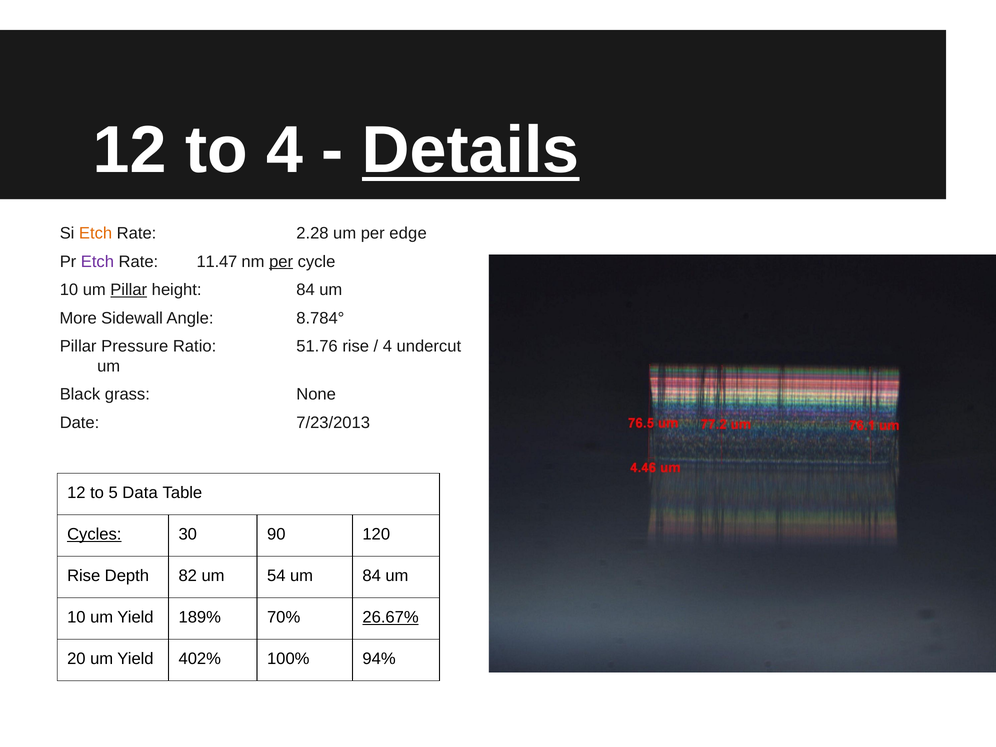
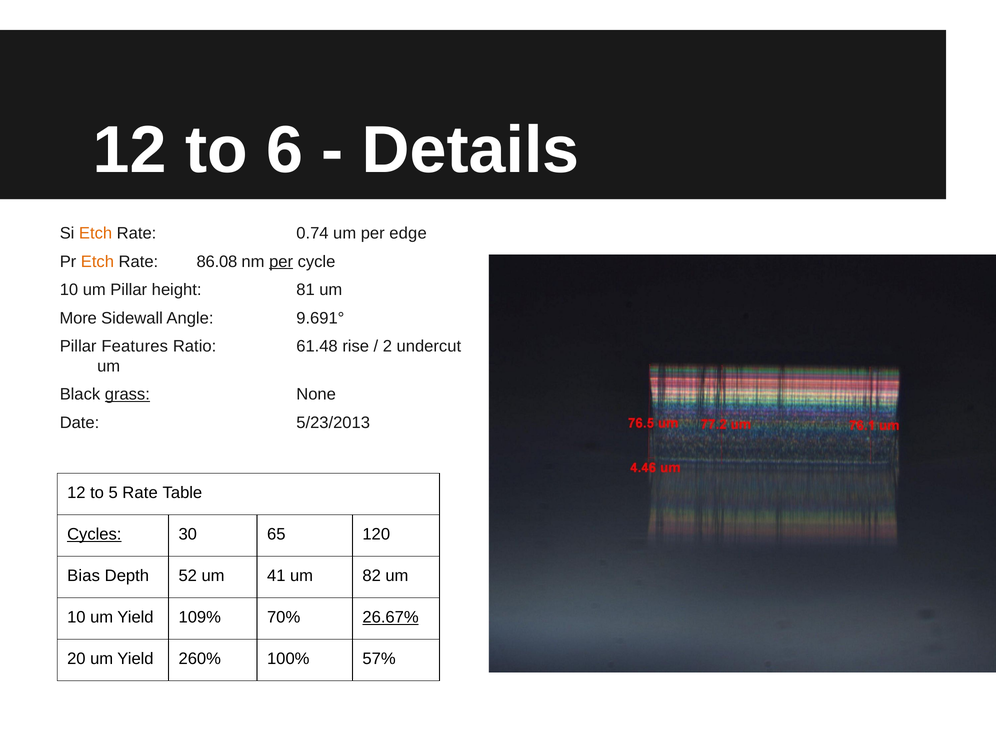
to 4: 4 -> 6 (285, 151)
Details underline: present -> none (471, 151)
2.28: 2.28 -> 0.74 (312, 233)
Etch colour: purple -> orange (97, 262)
11.47: 11.47 -> 86.08 (217, 262)
Pillar underline: present -> none (129, 290)
height 84: 84 -> 81 (306, 290)
8.784°: 8.784° -> 9.691° (320, 318)
Pressure: Pressure -> Features (135, 346)
51.76: 51.76 -> 61.48 (317, 346)
4: 4 -> 2 (387, 346)
grass underline: none -> present (127, 394)
7/23/2013: 7/23/2013 -> 5/23/2013 (333, 423)
5 Data: Data -> Rate (140, 493)
90: 90 -> 65 (276, 534)
Rise: Rise -> Bias (84, 576)
82: 82 -> 52 (188, 576)
54: 54 -> 41 (276, 576)
um 84: 84 -> 82 (372, 576)
189%: 189% -> 109% (200, 617)
402%: 402% -> 260% (200, 659)
94%: 94% -> 57% (379, 659)
